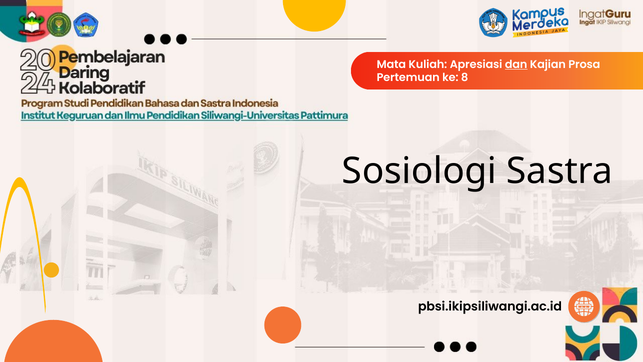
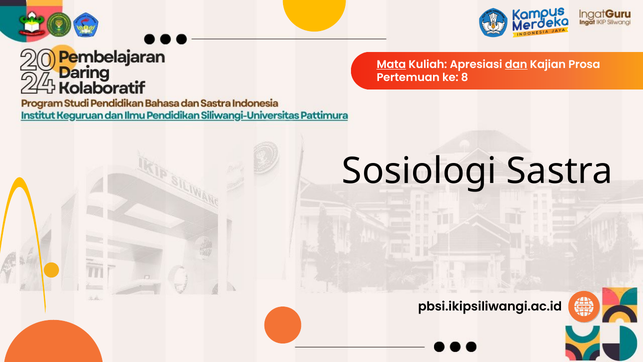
Mata underline: none -> present (391, 64)
